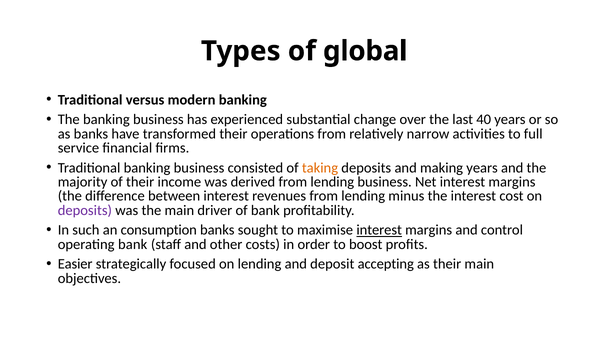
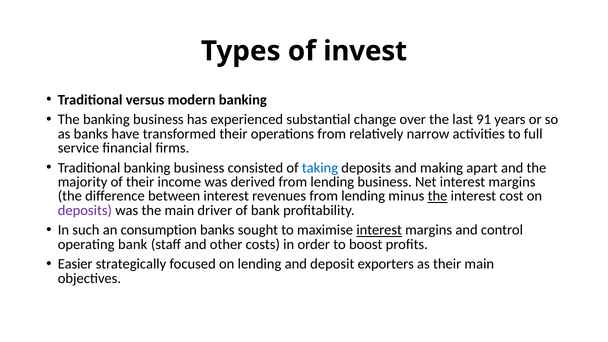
global: global -> invest (365, 51)
40: 40 -> 91 (484, 120)
taking colour: orange -> blue (320, 168)
making years: years -> apart (482, 168)
the underline: none -> present (438, 196)
accepting: accepting -> exporters (386, 264)
